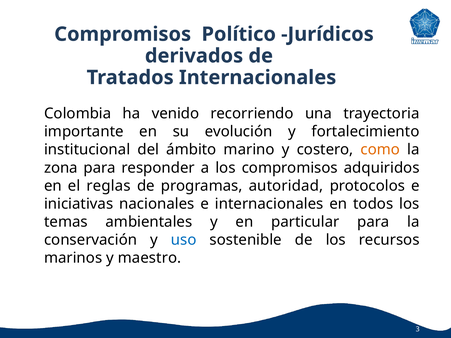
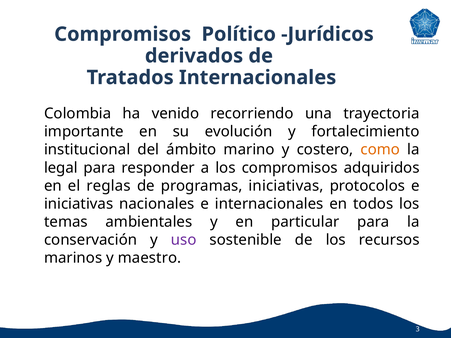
zona: zona -> legal (61, 168)
programas autoridad: autoridad -> iniciativas (286, 186)
uso colour: blue -> purple (184, 240)
